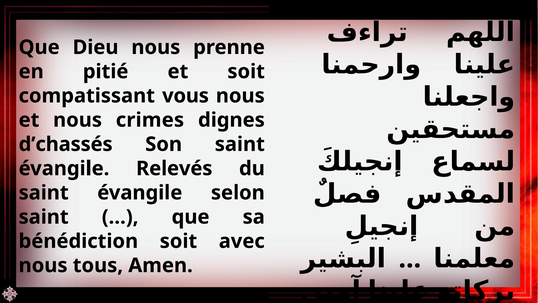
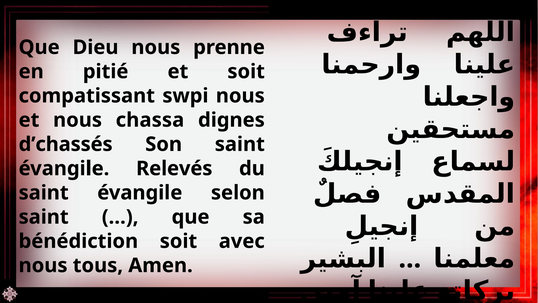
vous: vous -> swpi (185, 96)
crimes: crimes -> chassa (150, 120)
